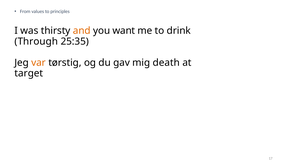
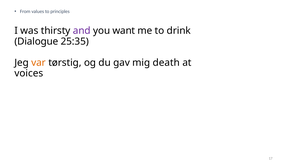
and colour: orange -> purple (82, 31)
Through: Through -> Dialogue (36, 41)
target: target -> voices (29, 73)
